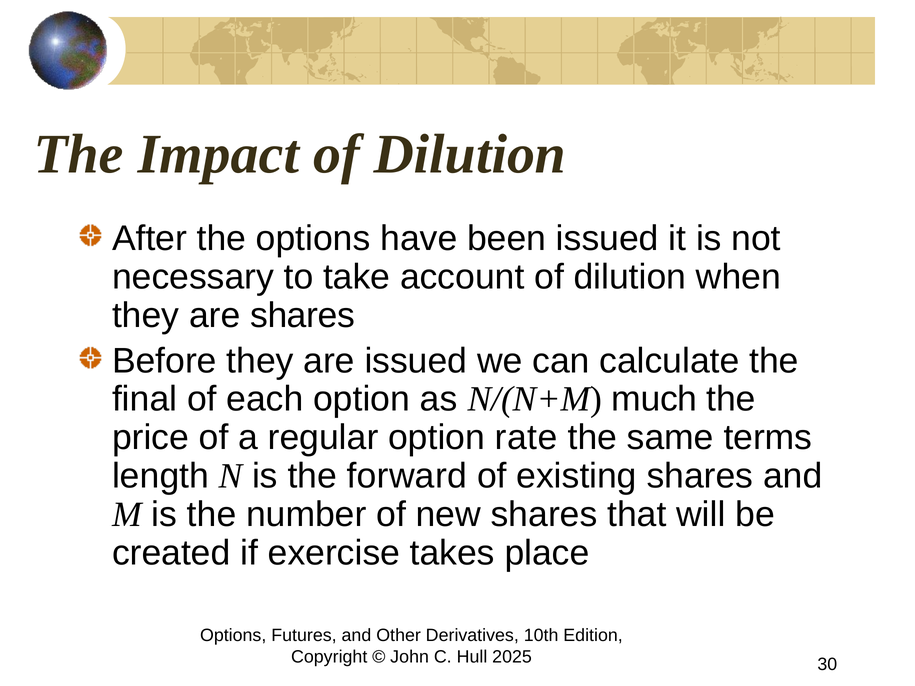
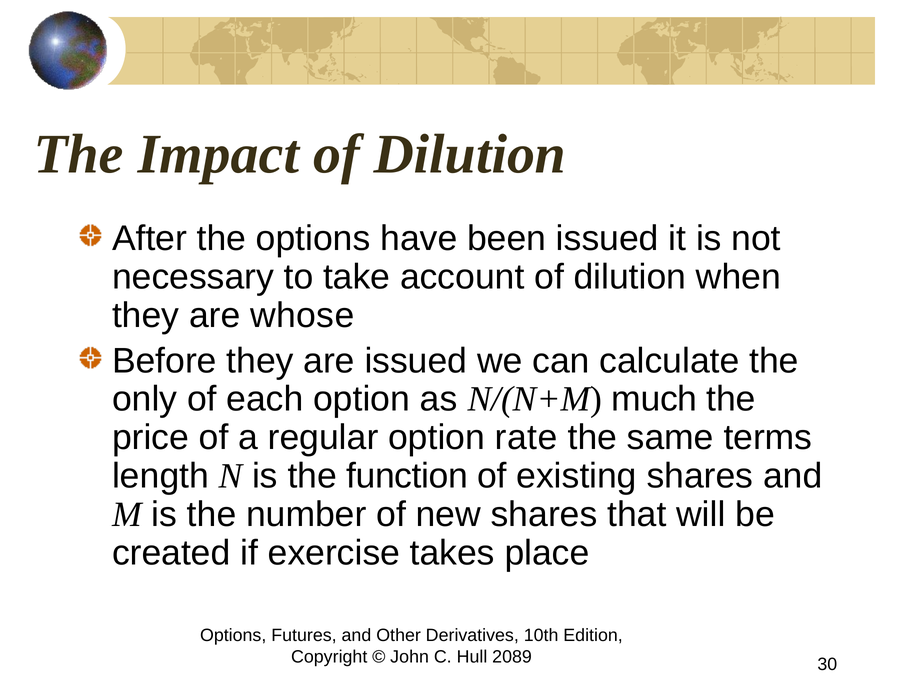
are shares: shares -> whose (302, 315)
final: final -> only (145, 399)
forward: forward -> function (407, 476)
2025: 2025 -> 2089 (512, 657)
